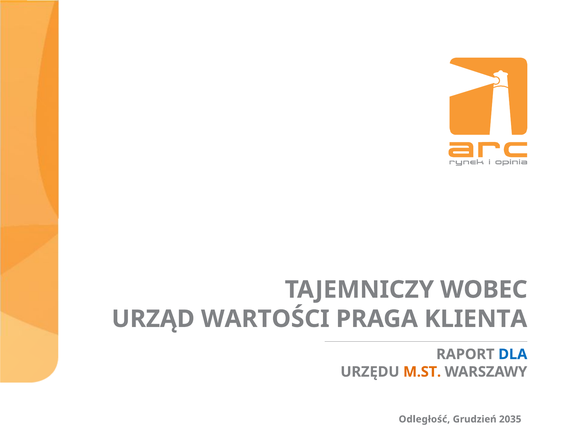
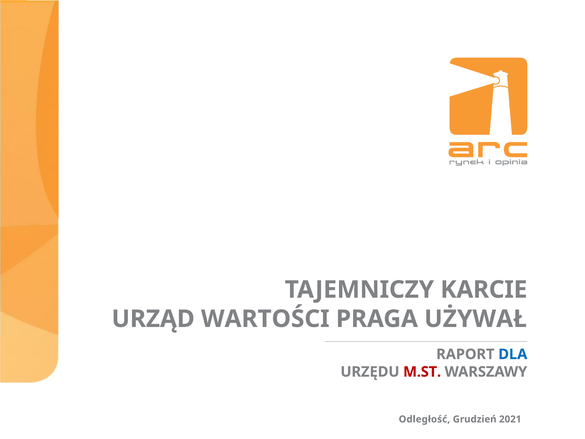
WOBEC: WOBEC -> KARCIE (484, 290)
KLIENTA: KLIENTA -> UŻYWAŁ (476, 319)
M.ST colour: orange -> red (422, 372)
2035: 2035 -> 2021 (510, 419)
